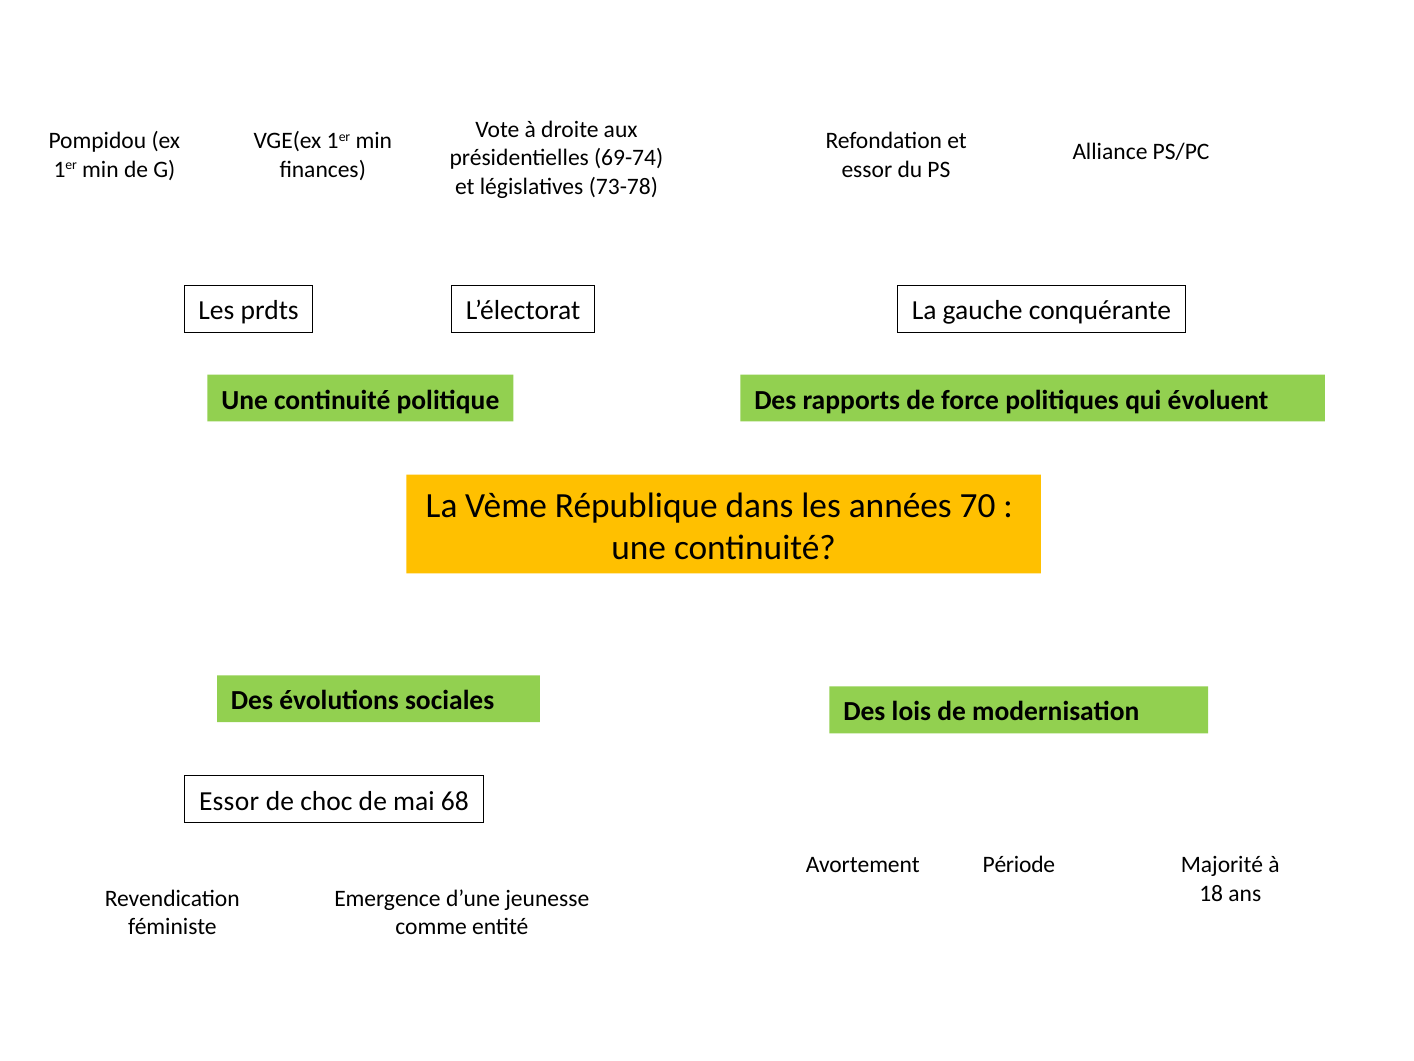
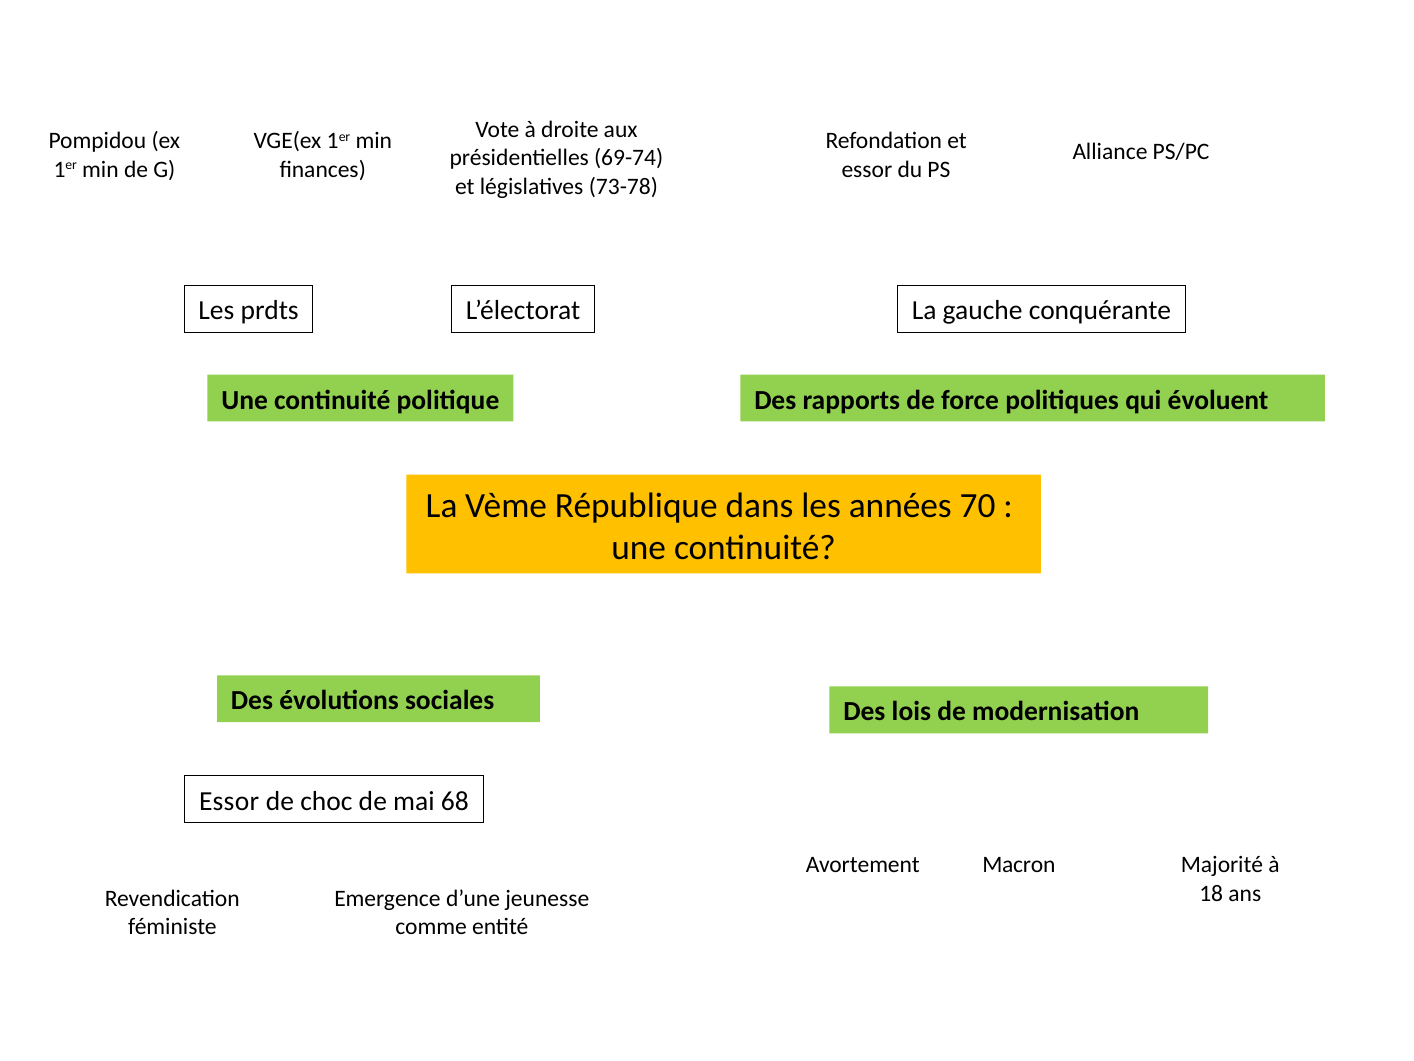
Période: Période -> Macron (1019, 865)
